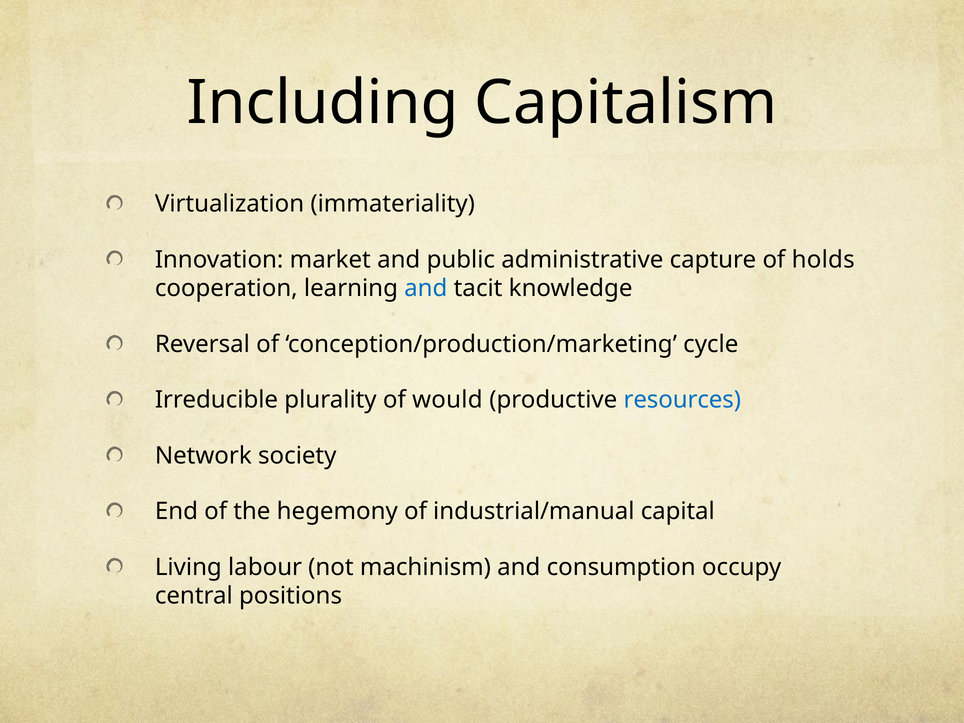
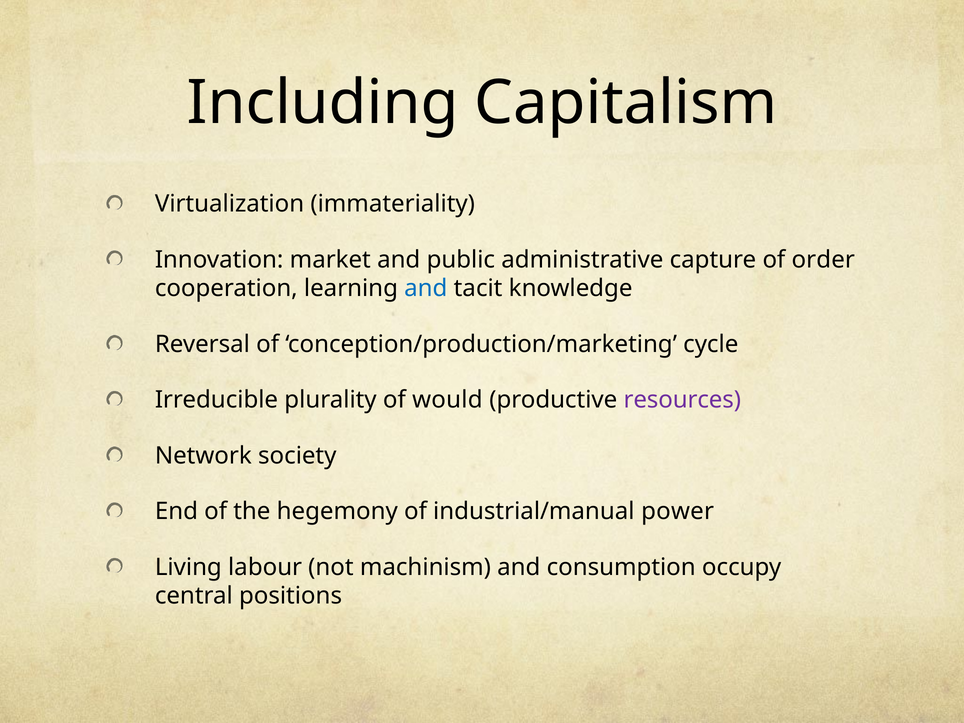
holds: holds -> order (823, 260)
resources colour: blue -> purple (682, 400)
capital: capital -> power (678, 511)
